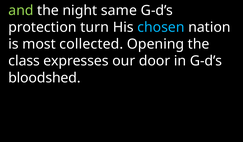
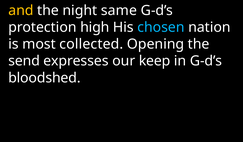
and colour: light green -> yellow (21, 11)
turn: turn -> high (95, 27)
class: class -> send (24, 61)
door: door -> keep (155, 61)
